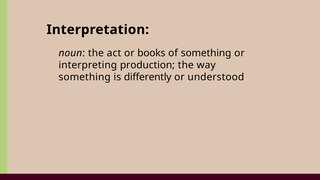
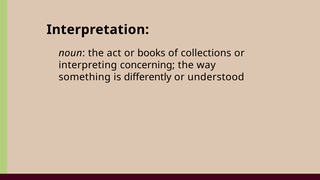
of something: something -> collections (206, 53)
production: production -> concerning (147, 65)
